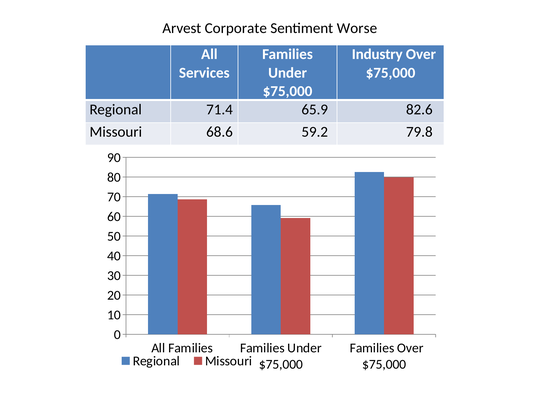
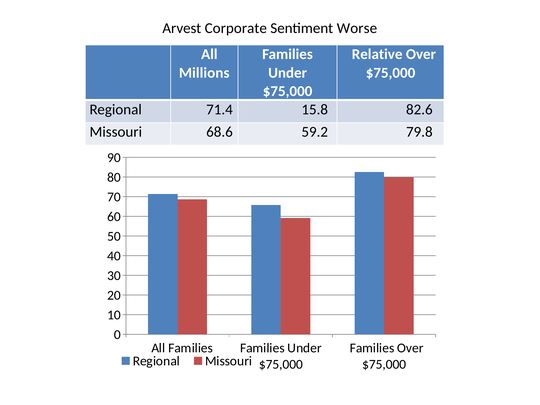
Industry: Industry -> Relative (377, 54)
Services: Services -> Millions (204, 73)
65.9: 65.9 -> 15.8 (315, 109)
